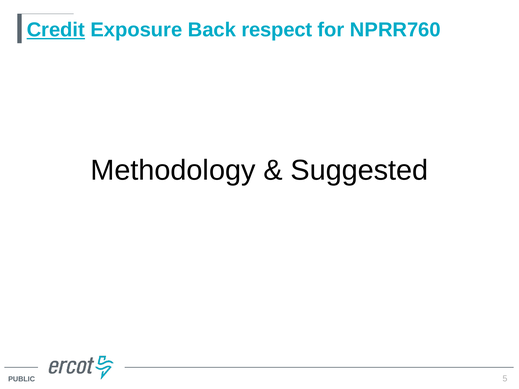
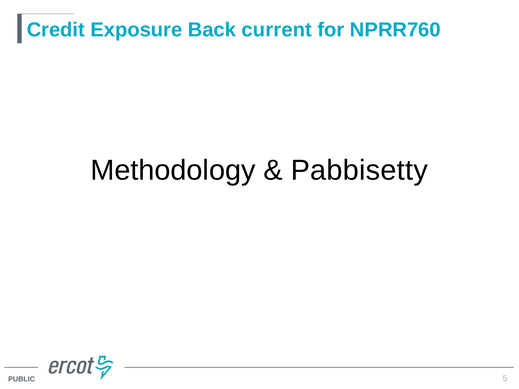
Credit underline: present -> none (56, 30)
respect: respect -> current (277, 30)
Suggested: Suggested -> Pabbisetty (359, 170)
